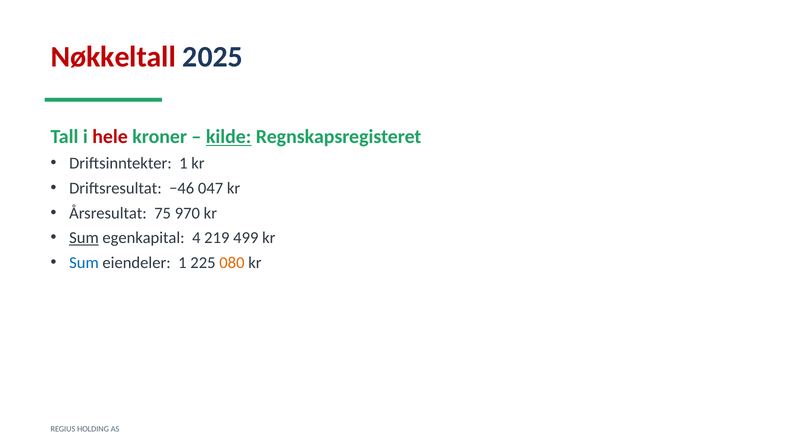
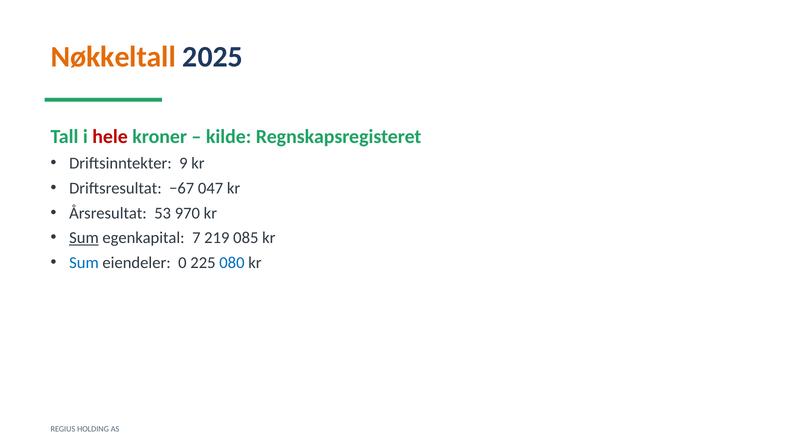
Nøkkeltall colour: red -> orange (113, 57)
kilde underline: present -> none (229, 137)
Driftsinntekter 1: 1 -> 9 (183, 163)
−46: −46 -> −67 (182, 188)
75: 75 -> 53 (163, 213)
4: 4 -> 7 (196, 238)
499: 499 -> 085 (246, 238)
eiendeler 1: 1 -> 0 (182, 263)
080 colour: orange -> blue (232, 263)
